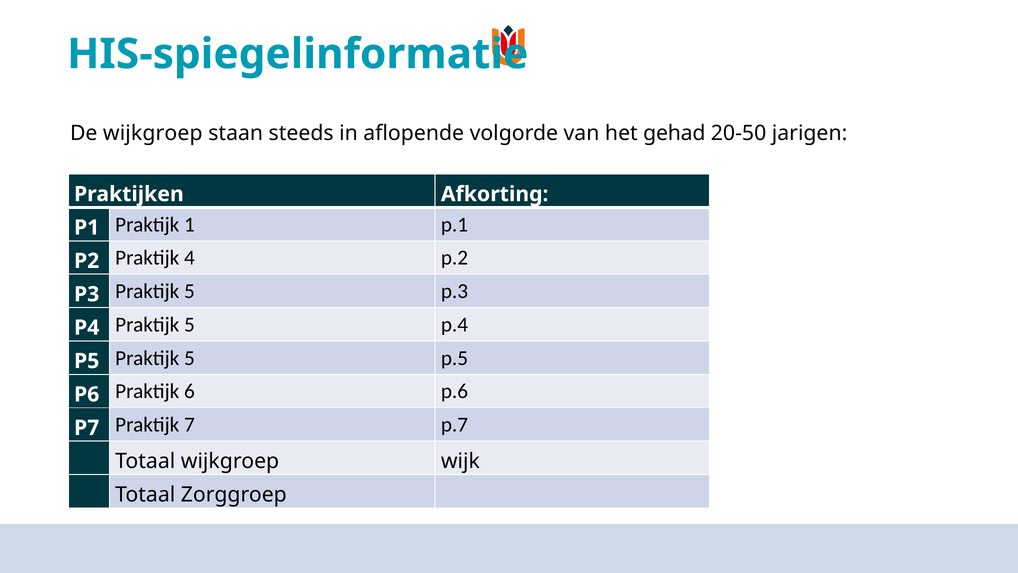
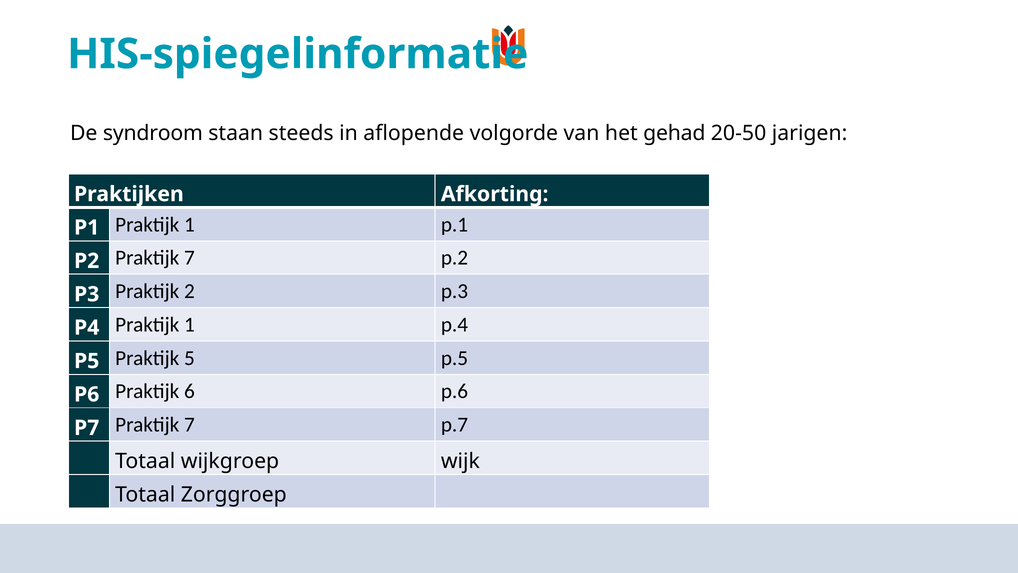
De wijkgroep: wijkgroep -> syndroom (153, 133)
4: 4 -> 7 (189, 258)
5: 5 -> 2 (189, 291)
5: 5 -> 1 (189, 324)
